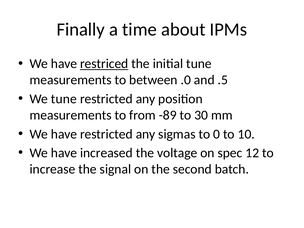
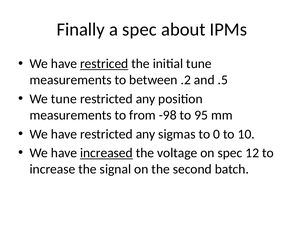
a time: time -> spec (139, 29)
.0: .0 -> .2 (186, 80)
-89: -89 -> -98 (168, 115)
30: 30 -> 95 (201, 115)
increased underline: none -> present (106, 153)
